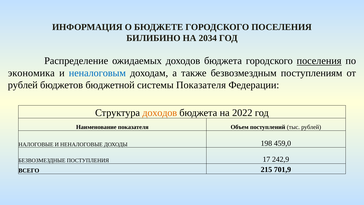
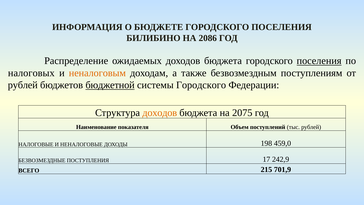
2034: 2034 -> 2086 (208, 38)
экономика: экономика -> налоговых (31, 73)
неналоговым colour: blue -> orange (97, 73)
бюджетной underline: none -> present (110, 85)
системы Показателя: Показателя -> Городского (201, 85)
2022: 2022 -> 2075 (242, 113)
